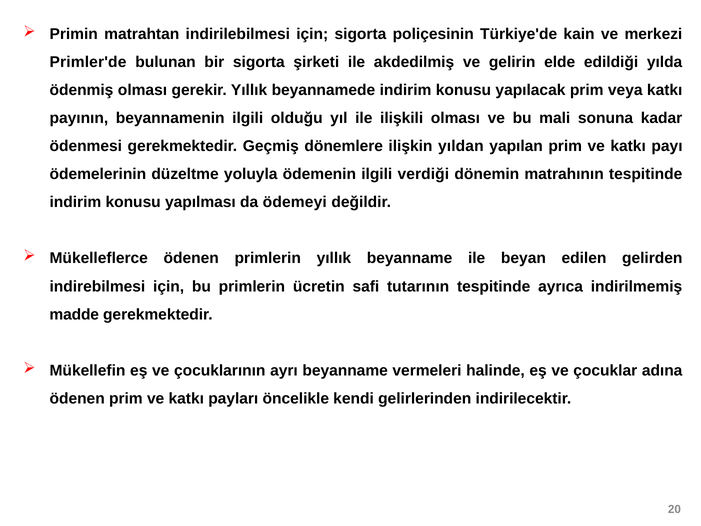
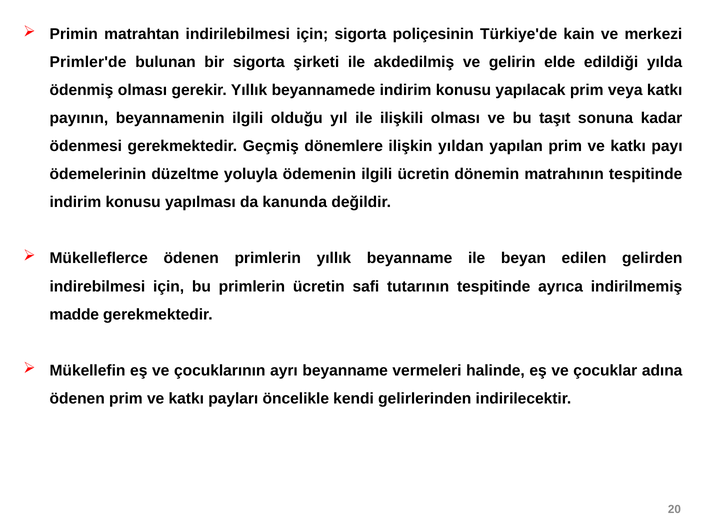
mali: mali -> taşıt (555, 118)
ilgili verdiği: verdiği -> ücretin (423, 174)
ödemeyi: ödemeyi -> kanunda (295, 202)
